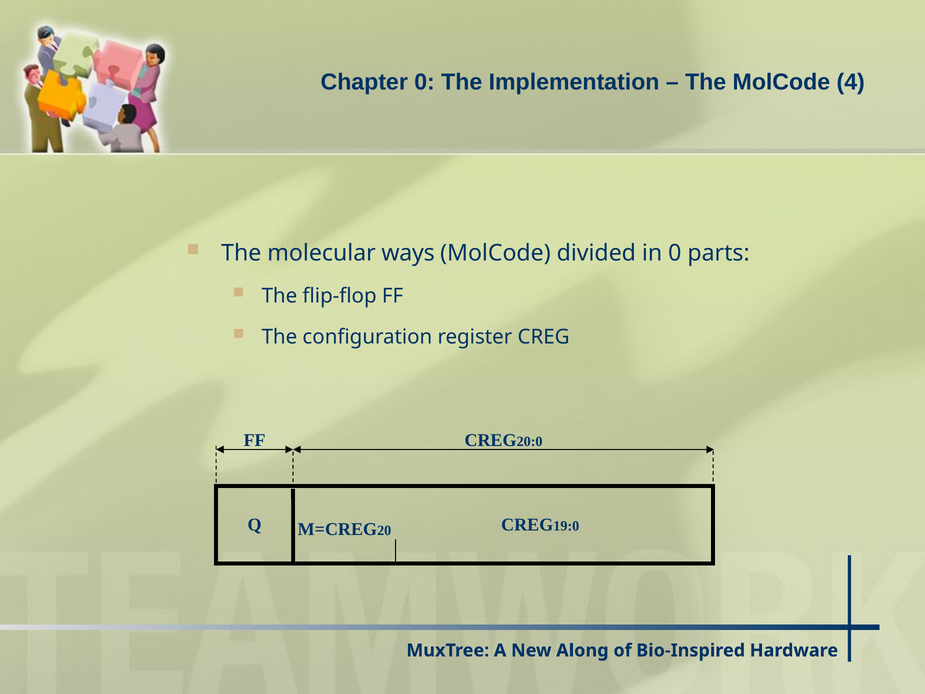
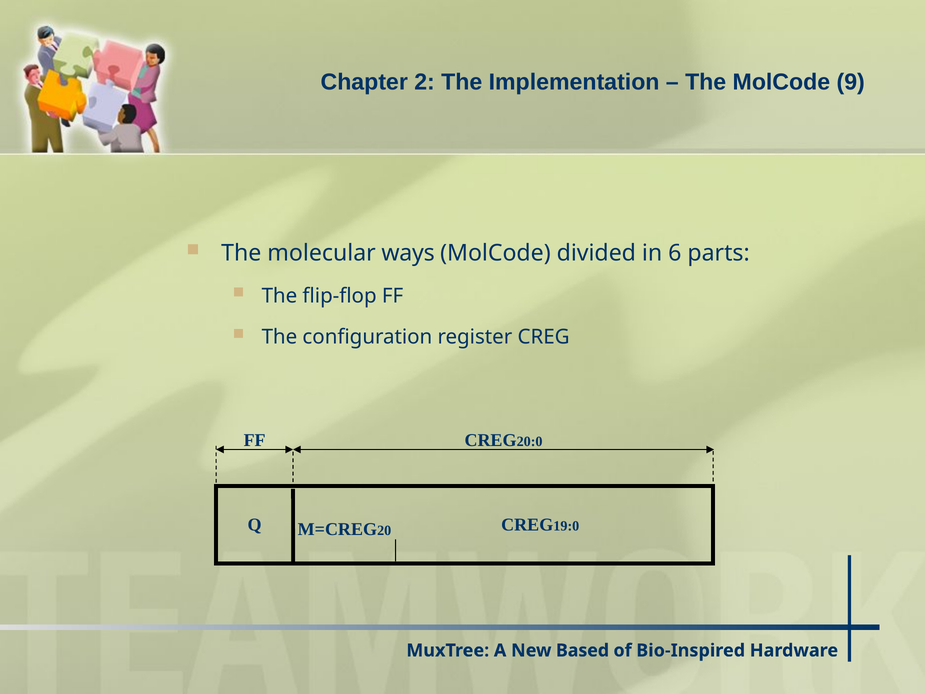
Chapter 0: 0 -> 2 (425, 82)
4: 4 -> 9 (851, 82)
in 0: 0 -> 6 (675, 253)
Along: Along -> Based (583, 650)
